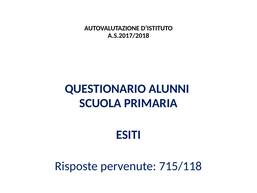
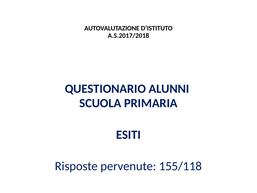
715/118: 715/118 -> 155/118 (180, 166)
